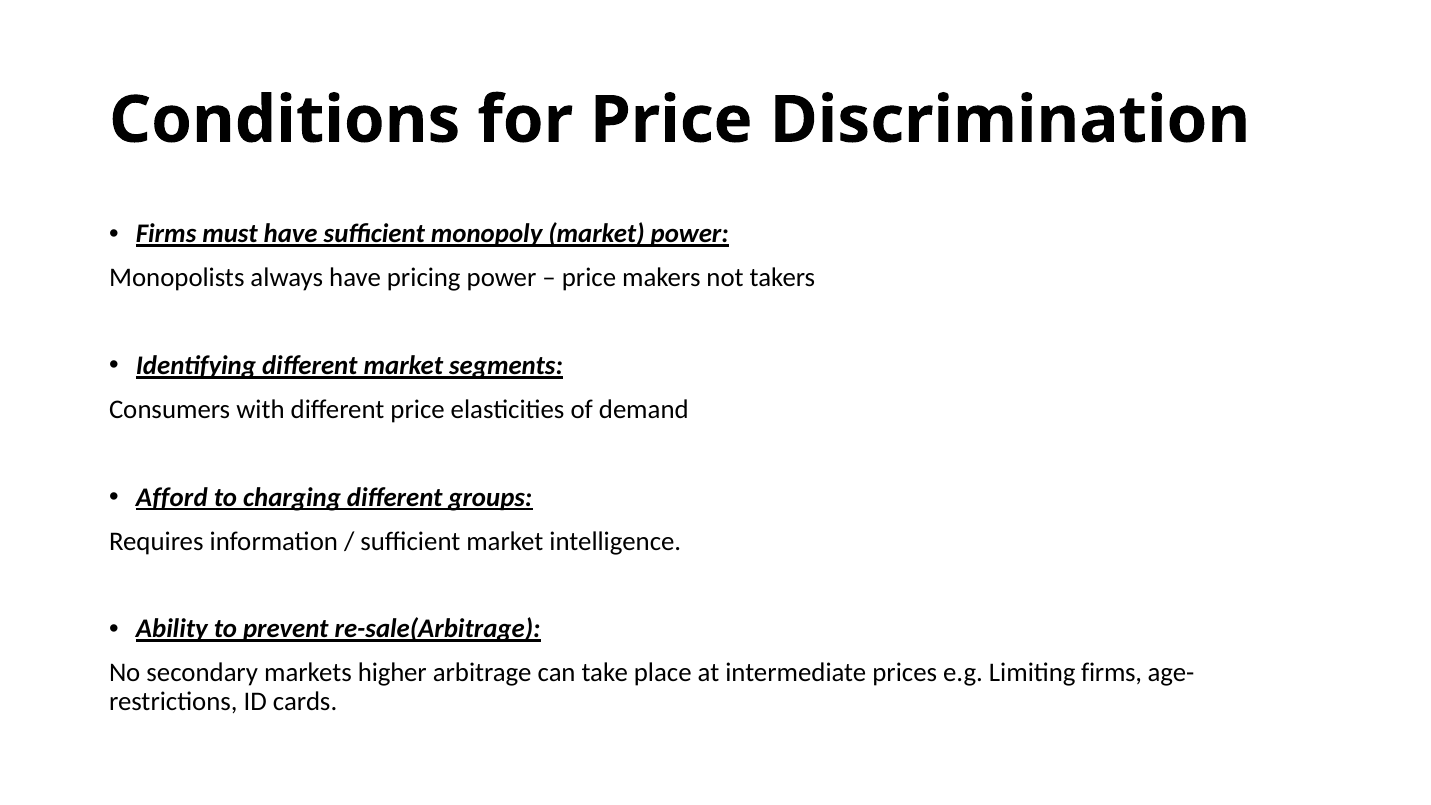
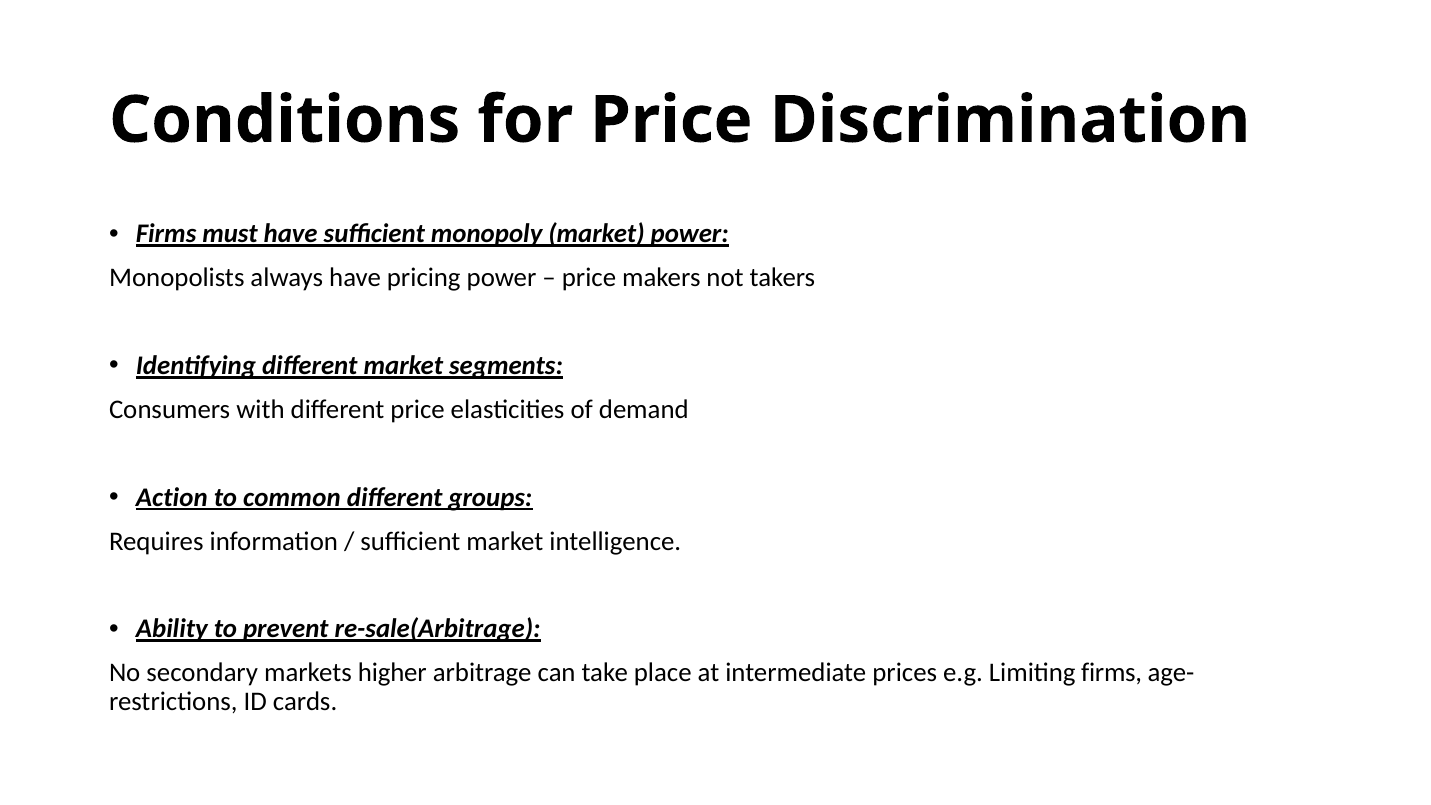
Afford: Afford -> Action (172, 497)
charging: charging -> common (292, 497)
